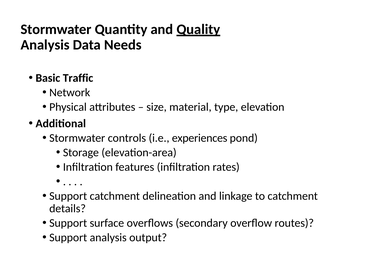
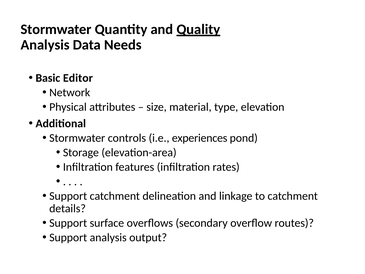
Traffic: Traffic -> Editor (78, 78)
